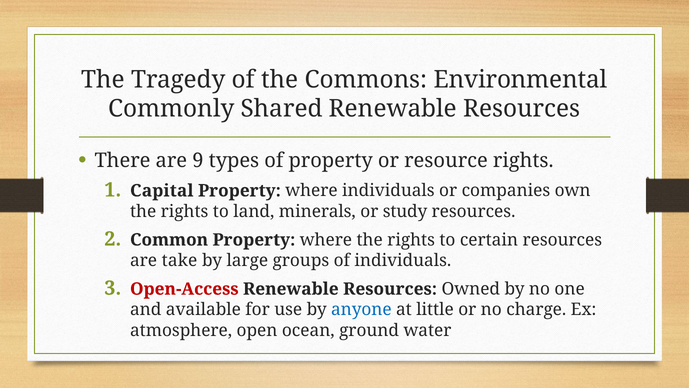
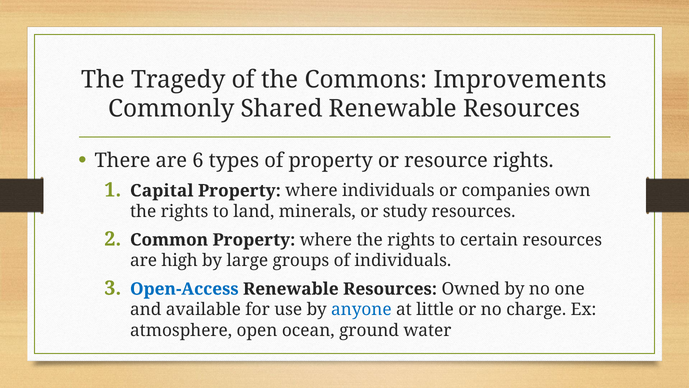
Environmental: Environmental -> Improvements (520, 79)
9: 9 -> 6 (198, 161)
take: take -> high (180, 260)
Open-Access colour: red -> blue (184, 289)
